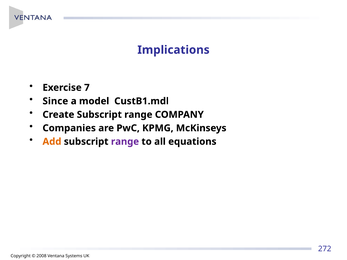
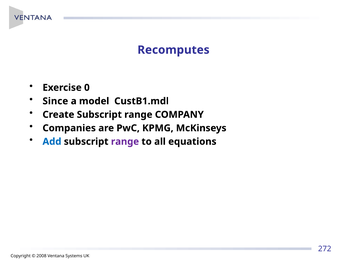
Implications: Implications -> Recomputes (173, 50)
7: 7 -> 0 (87, 88)
Add colour: orange -> blue (52, 142)
